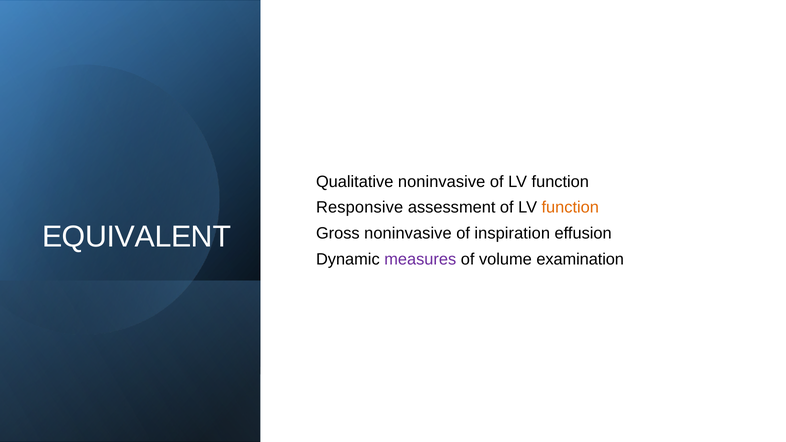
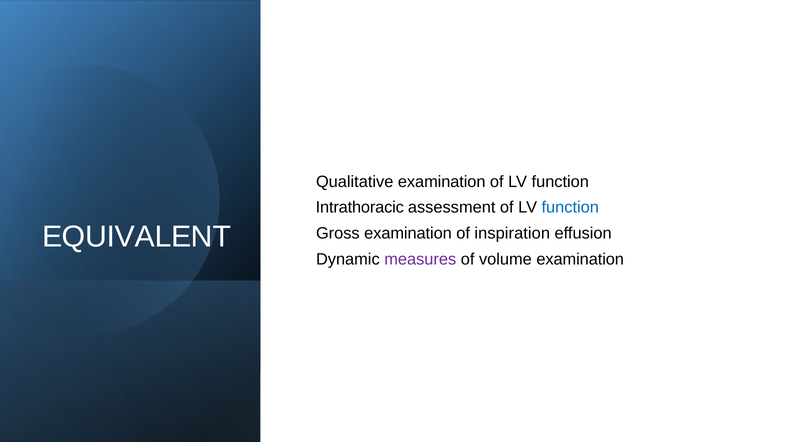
Qualitative noninvasive: noninvasive -> examination (442, 182)
Responsive: Responsive -> Intrathoracic (360, 208)
function colour: orange -> blue (570, 208)
Gross noninvasive: noninvasive -> examination (408, 234)
